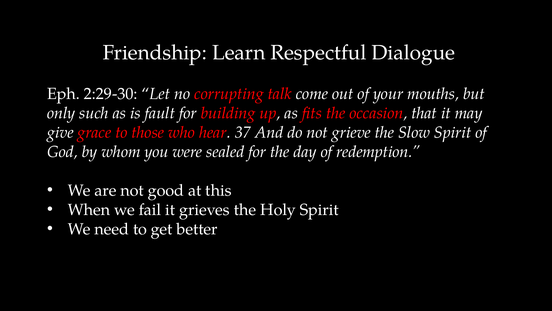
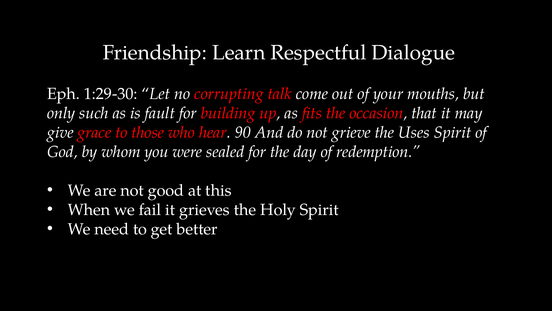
2:29-30: 2:29-30 -> 1:29-30 (111, 94)
37: 37 -> 90 (243, 132)
Slow: Slow -> Uses (414, 132)
